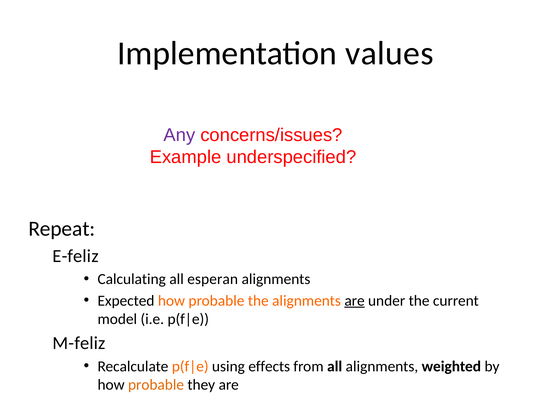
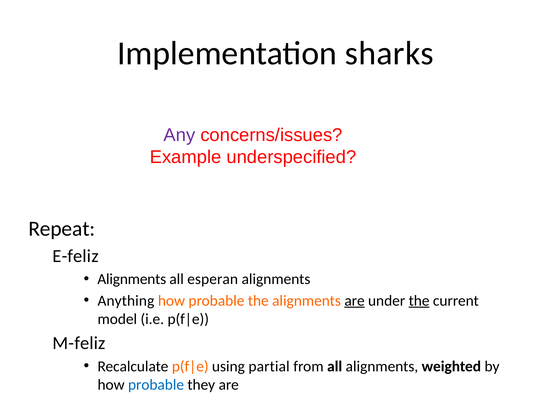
values: values -> sharks (389, 53)
Calculating: Calculating -> Alignments (132, 279)
Expected: Expected -> Anything (126, 301)
the underline: none -> present (419, 301)
effects: effects -> partial (269, 366)
probable colour: orange -> blue (156, 385)
